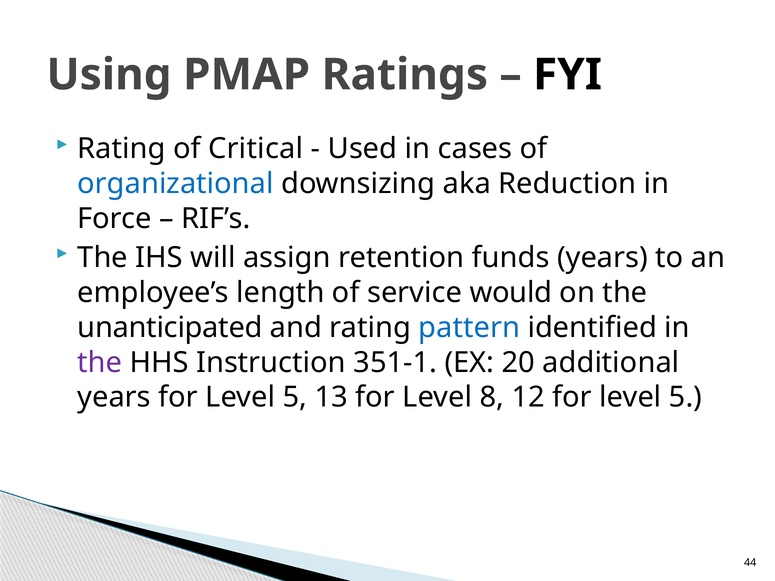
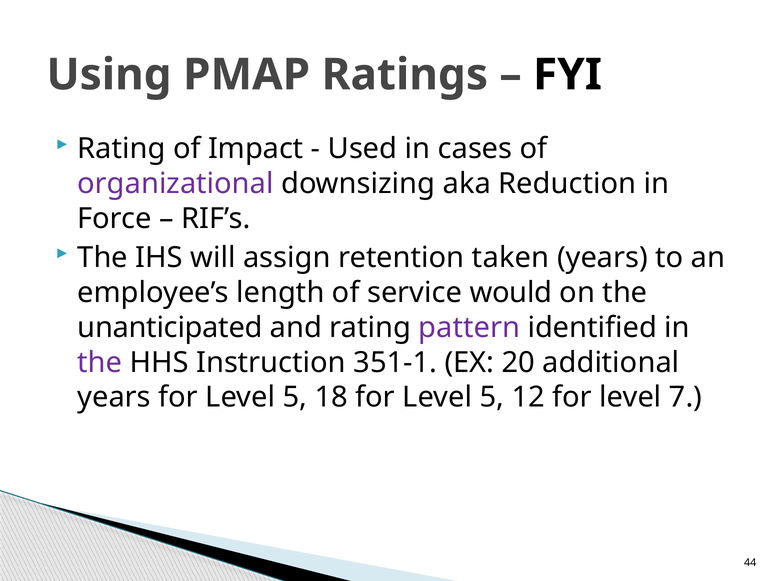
Critical: Critical -> Impact (256, 149)
organizational colour: blue -> purple (176, 184)
funds: funds -> taken (511, 258)
pattern colour: blue -> purple (469, 328)
13: 13 -> 18 (331, 397)
8: 8 -> 5 (492, 397)
12 for level 5: 5 -> 7 (686, 397)
